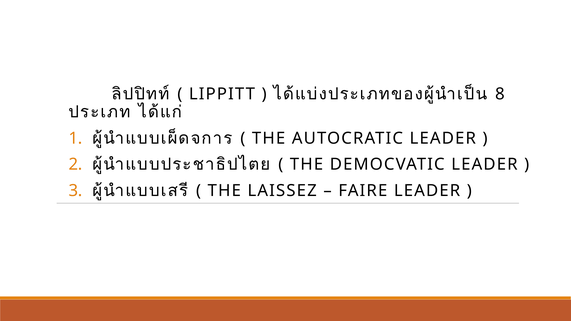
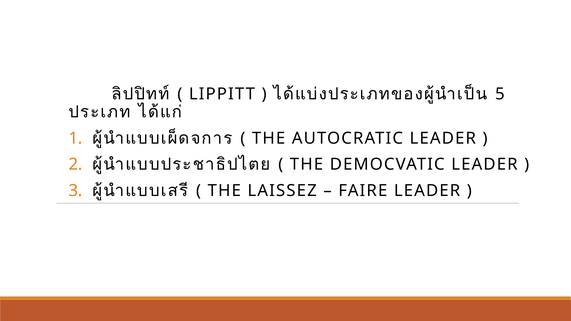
8: 8 -> 5 (500, 94)
